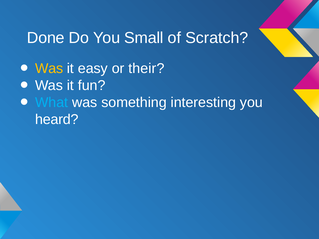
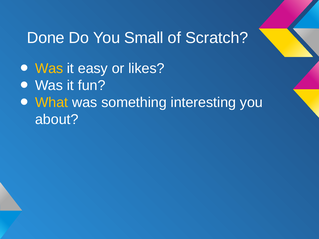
their: their -> likes (146, 69)
What colour: light blue -> yellow (52, 103)
heard: heard -> about (57, 120)
